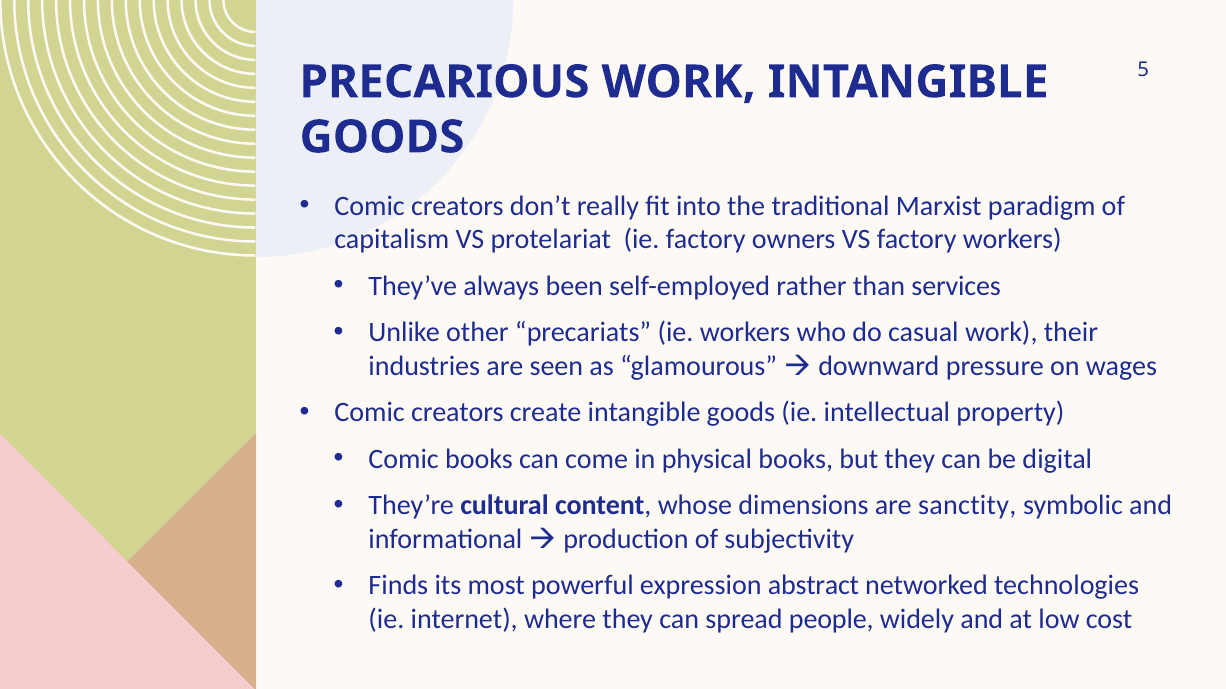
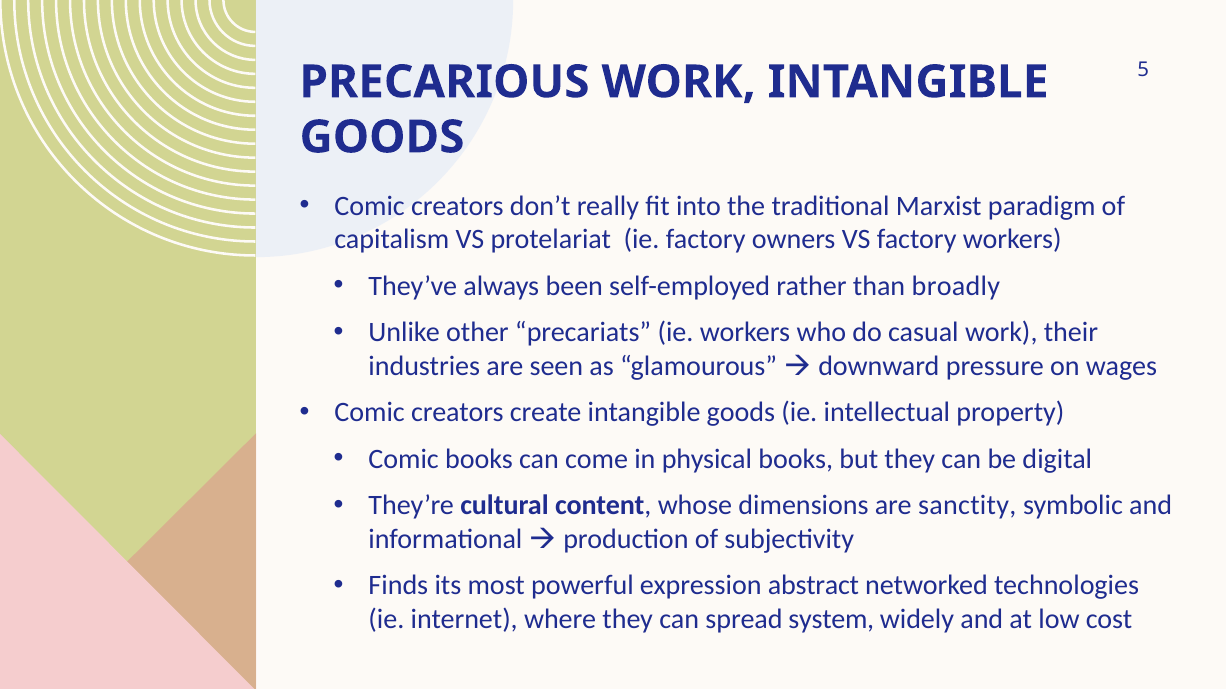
services: services -> broadly (956, 286)
people: people -> system (831, 620)
